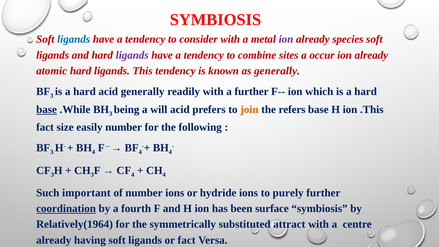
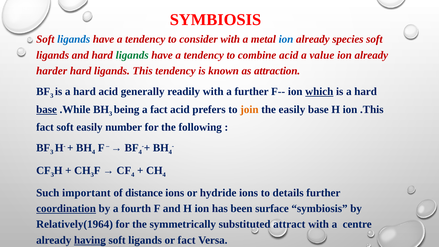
ion colour: purple -> blue (286, 39)
ligands colour: purple -> green (132, 55)
combine sites: sites -> acid (289, 55)
occur: occur -> value (322, 55)
atomic: atomic -> harder (52, 71)
as generally: generally -> attraction (277, 71)
which underline: none -> present (319, 92)
a will: will -> fact (159, 110)
the refers: refers -> easily (292, 110)
fact size: size -> soft (65, 127)
of number: number -> distance (144, 193)
purely: purely -> details (288, 193)
having underline: none -> present (90, 240)
